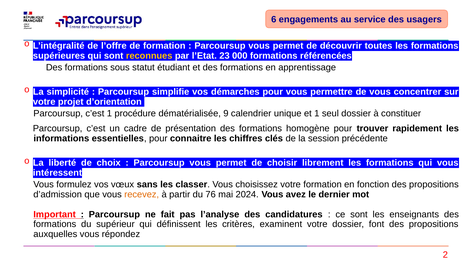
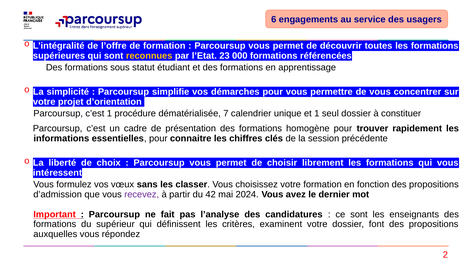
9: 9 -> 7 (226, 114)
recevez colour: orange -> purple (142, 195)
76: 76 -> 42 (211, 195)
